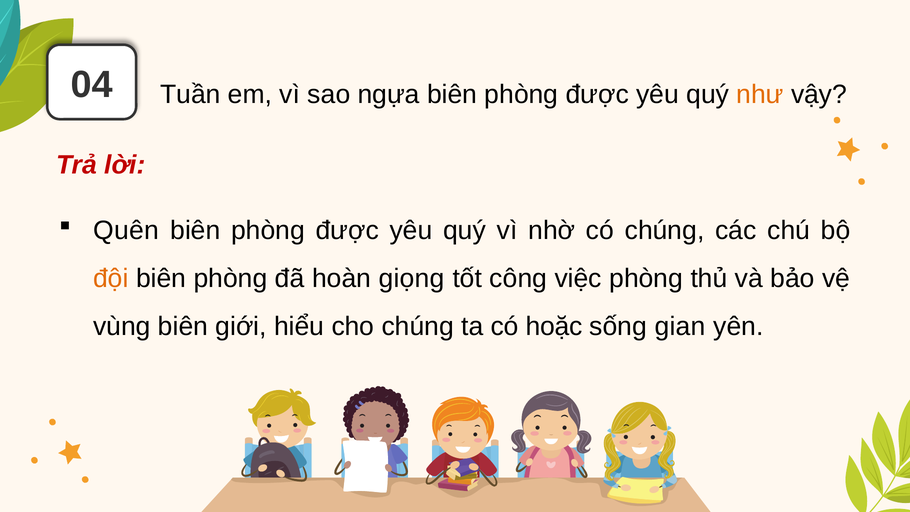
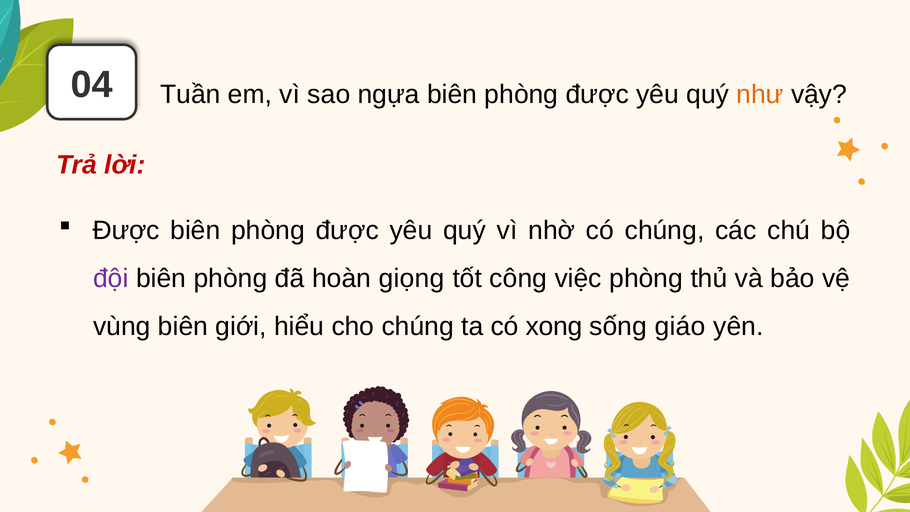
Quên: Quên -> Được (126, 231)
đội colour: orange -> purple (111, 278)
hoặc: hoặc -> xong (554, 326)
gian: gian -> giáo (680, 326)
